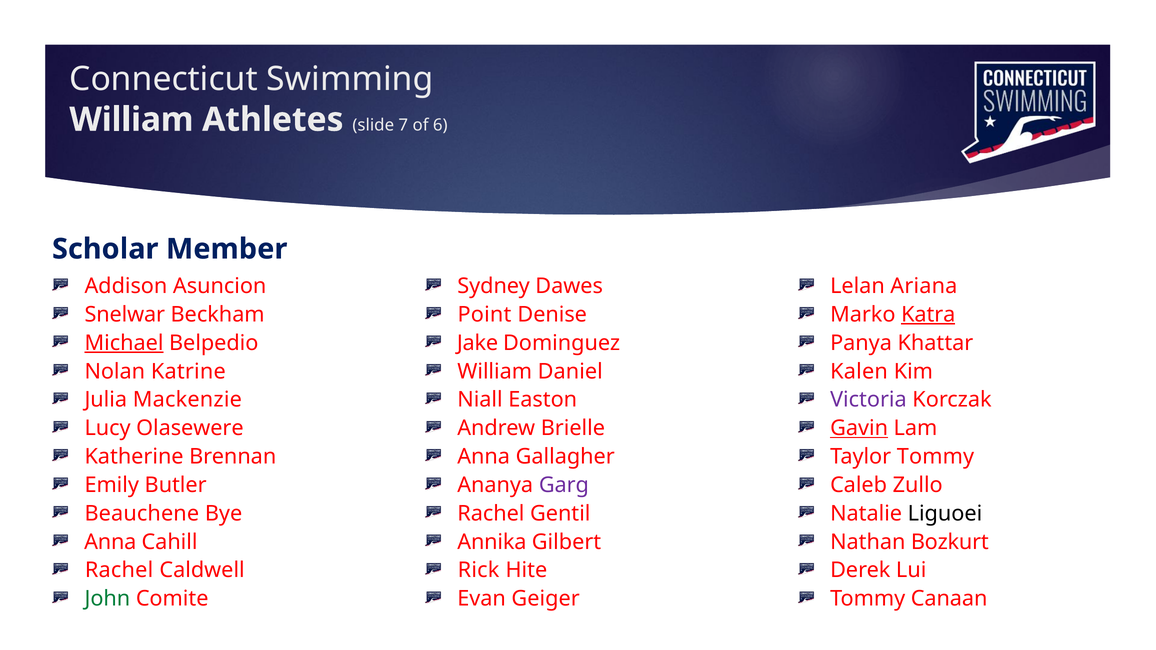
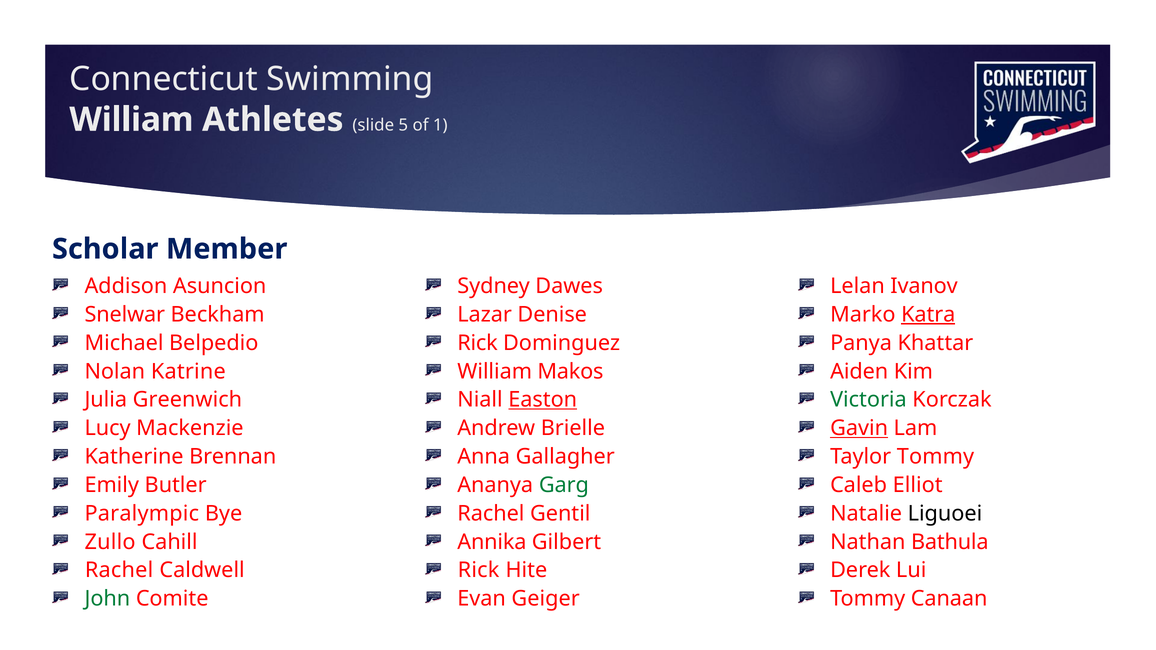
7: 7 -> 5 (403, 125)
6: 6 -> 1 (440, 125)
Ariana: Ariana -> Ivanov (924, 286)
Point: Point -> Lazar (485, 315)
Michael underline: present -> none (124, 343)
Jake: Jake -> Rick (478, 343)
Daniel: Daniel -> Makos (570, 371)
Kalen: Kalen -> Aiden (859, 371)
Mackenzie: Mackenzie -> Greenwich (187, 400)
Easton underline: none -> present (543, 400)
Victoria colour: purple -> green (868, 400)
Olasewere: Olasewere -> Mackenzie (190, 428)
Garg colour: purple -> green (564, 485)
Zullo: Zullo -> Elliot (918, 485)
Beauchene: Beauchene -> Paralympic (142, 514)
Anna: Anna -> Zullo (110, 542)
Bozkurt: Bozkurt -> Bathula (950, 542)
